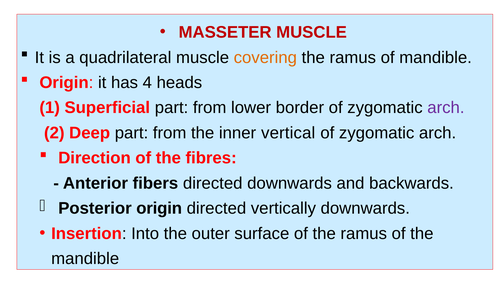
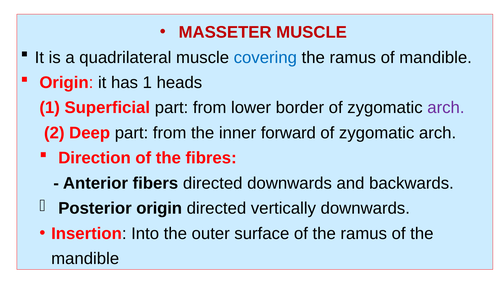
covering colour: orange -> blue (265, 57)
4: 4 -> 1 (147, 82)
vertical: vertical -> forward (288, 133)
